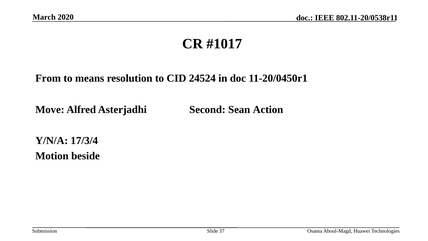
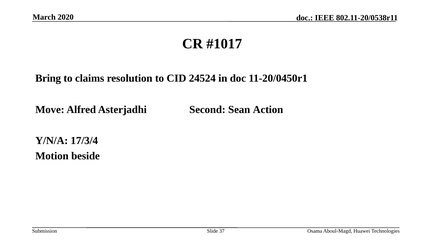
From: From -> Bring (48, 78)
means: means -> claims (90, 78)
